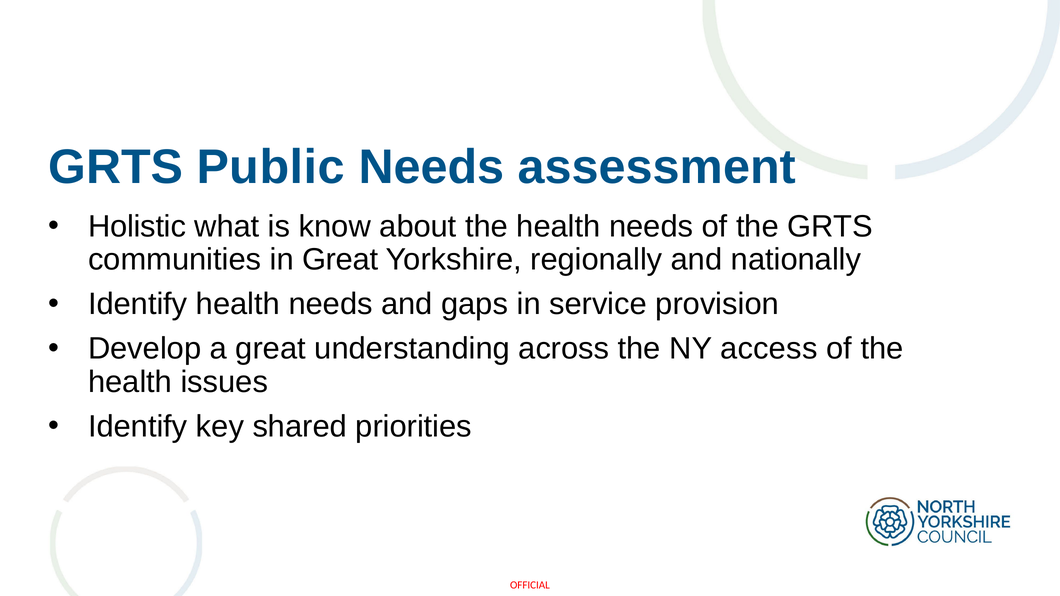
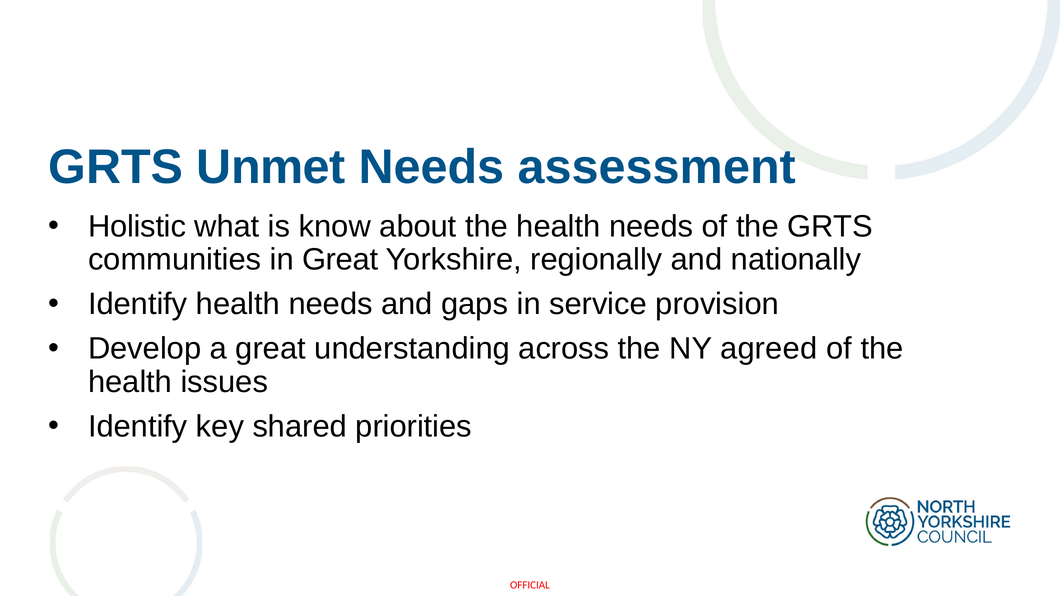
Public: Public -> Unmet (271, 167)
access: access -> agreed (769, 349)
